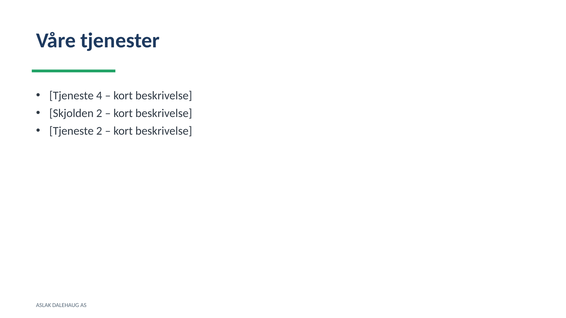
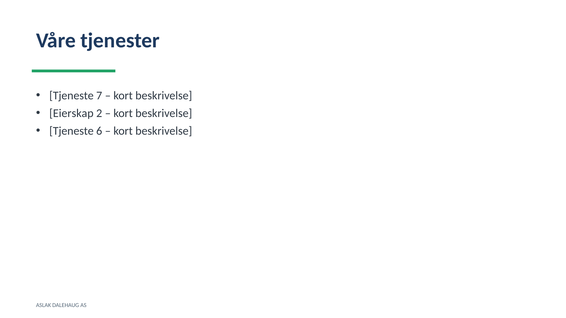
4: 4 -> 7 (99, 96)
Skjolden: Skjolden -> Eierskap (71, 114)
Tjeneste 2: 2 -> 6 (99, 131)
